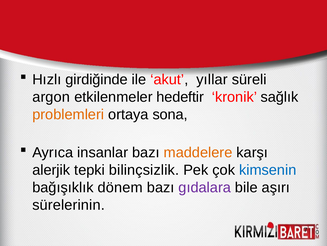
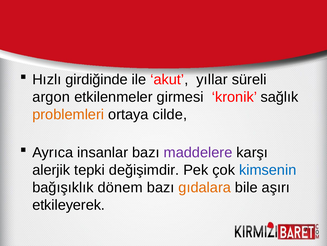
hedeftir: hedeftir -> girmesi (180, 97)
sona: sona -> cilde (170, 114)
maddelere colour: orange -> purple (198, 152)
bilinçsizlik: bilinçsizlik -> değişimdir (144, 170)
gıdalara colour: purple -> orange (205, 187)
sürelerinin: sürelerinin -> etkileyerek (69, 204)
